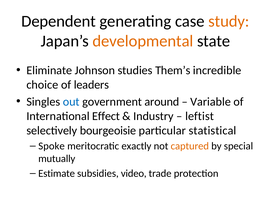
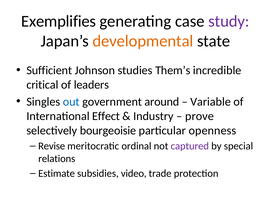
Dependent: Dependent -> Exemplifies (59, 21)
study colour: orange -> purple (229, 21)
Eliminate: Eliminate -> Sufficient (49, 70)
choice: choice -> critical (42, 85)
leftist: leftist -> prove (200, 116)
statistical: statistical -> openness (212, 131)
Spoke: Spoke -> Revise (52, 146)
exactly: exactly -> ordinal (136, 146)
captured colour: orange -> purple (190, 146)
mutually: mutually -> relations (57, 159)
